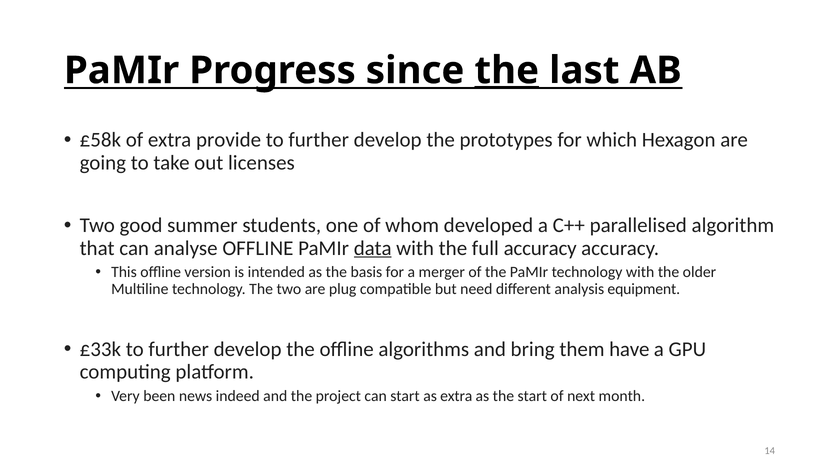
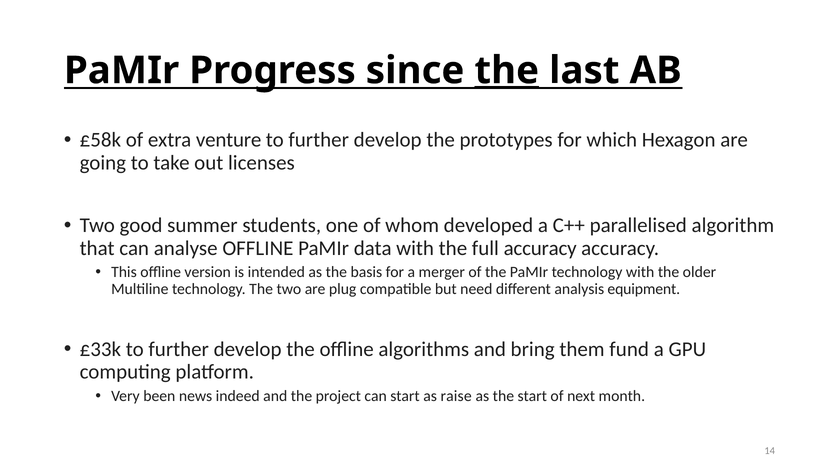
provide: provide -> venture (229, 140)
data underline: present -> none (373, 248)
have: have -> fund (629, 349)
as extra: extra -> raise (456, 396)
